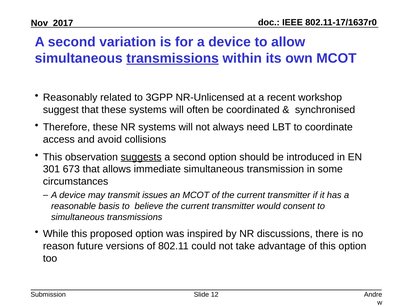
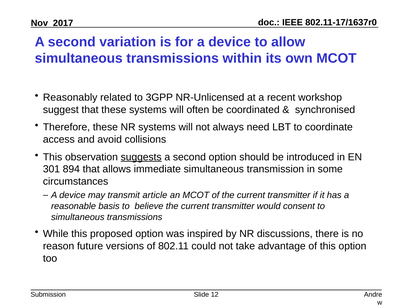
transmissions underline: present -> none (173, 58)
673: 673 -> 894 (71, 169)
issues: issues -> article (155, 195)
